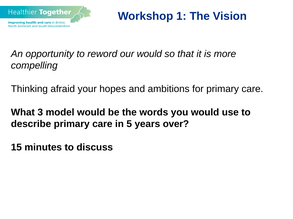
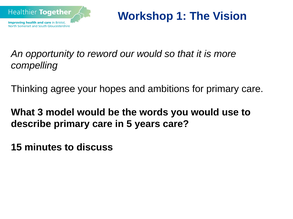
afraid: afraid -> agree (63, 89)
years over: over -> care (176, 124)
